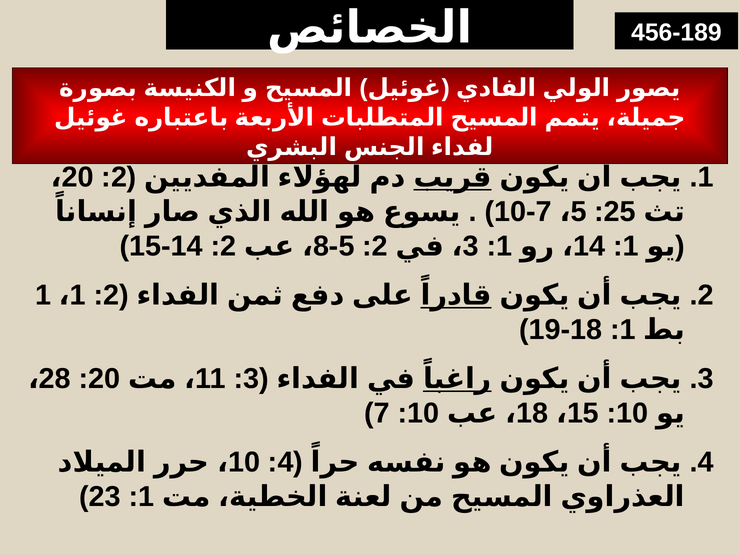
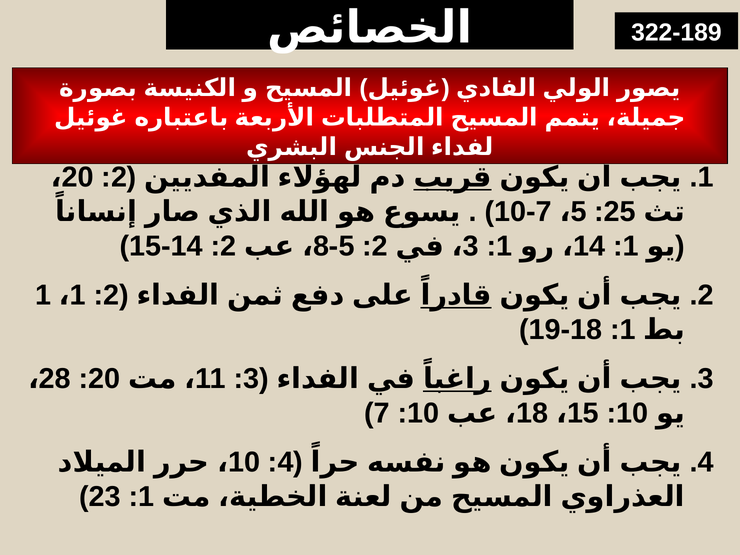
456-189: 456-189 -> 322-189 (676, 32)
